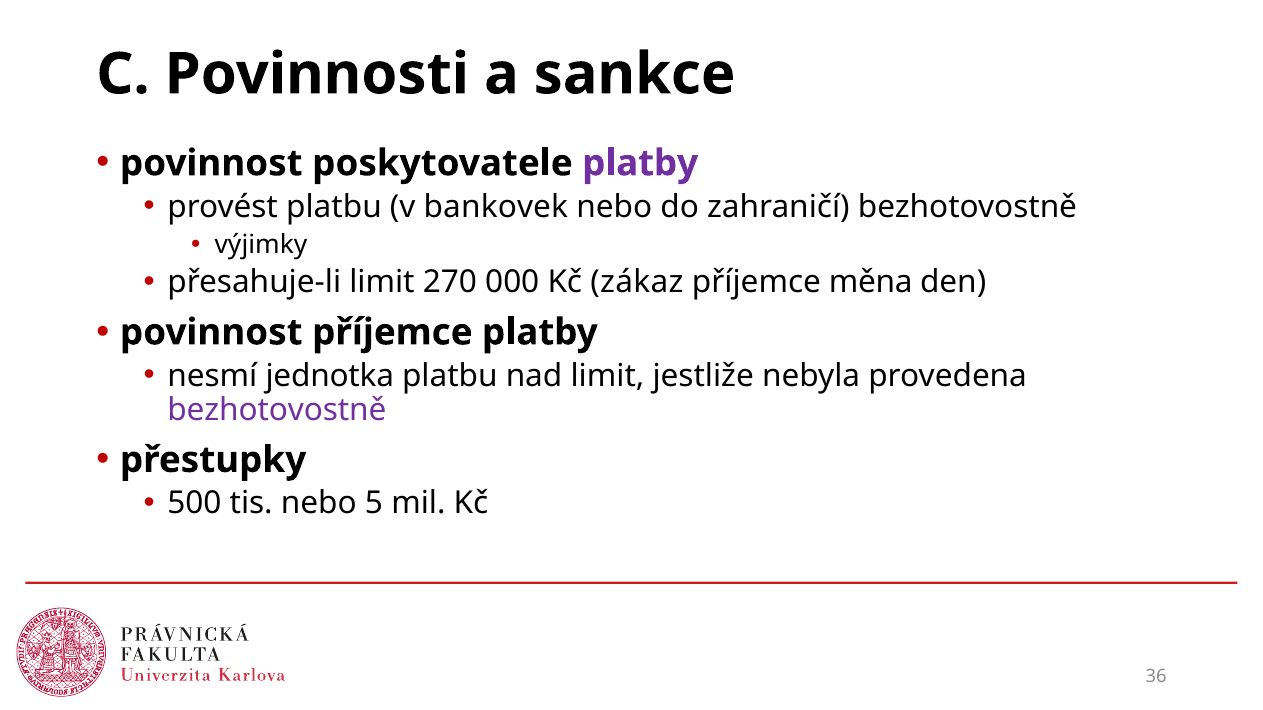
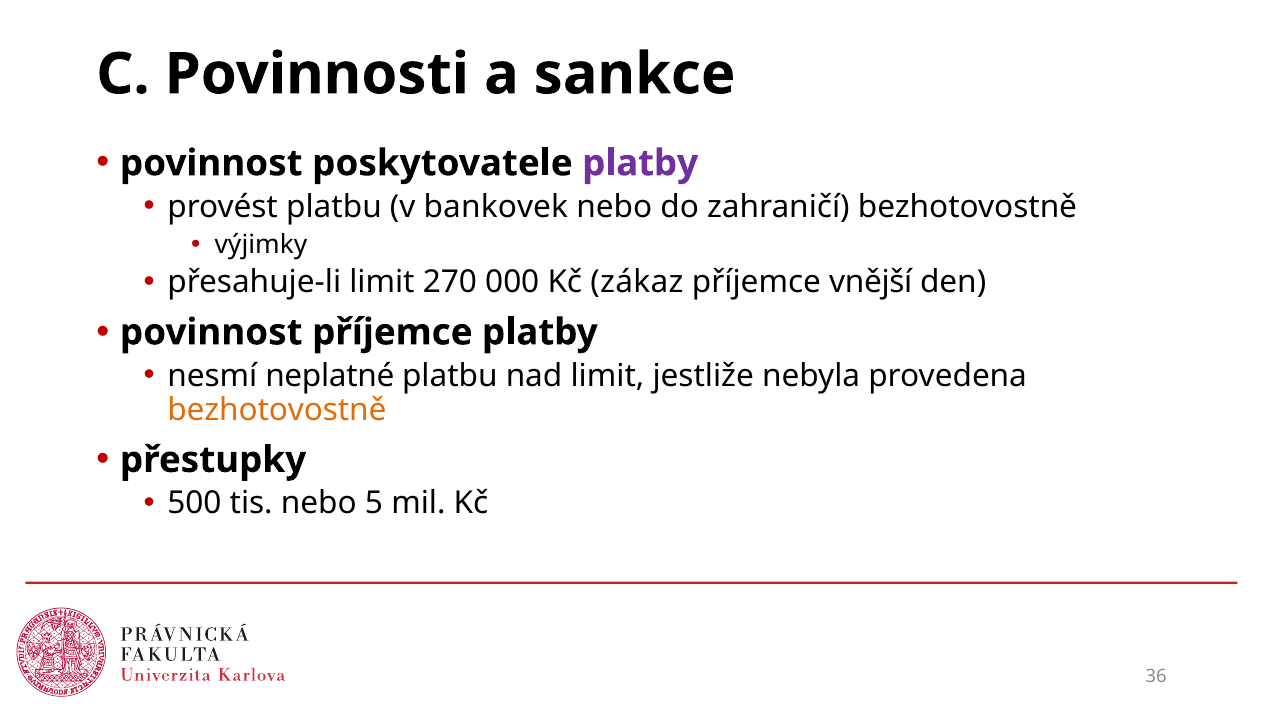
měna: měna -> vnější (871, 283)
jednotka: jednotka -> neplatné (330, 376)
bezhotovostně colour: purple -> orange (277, 410)
